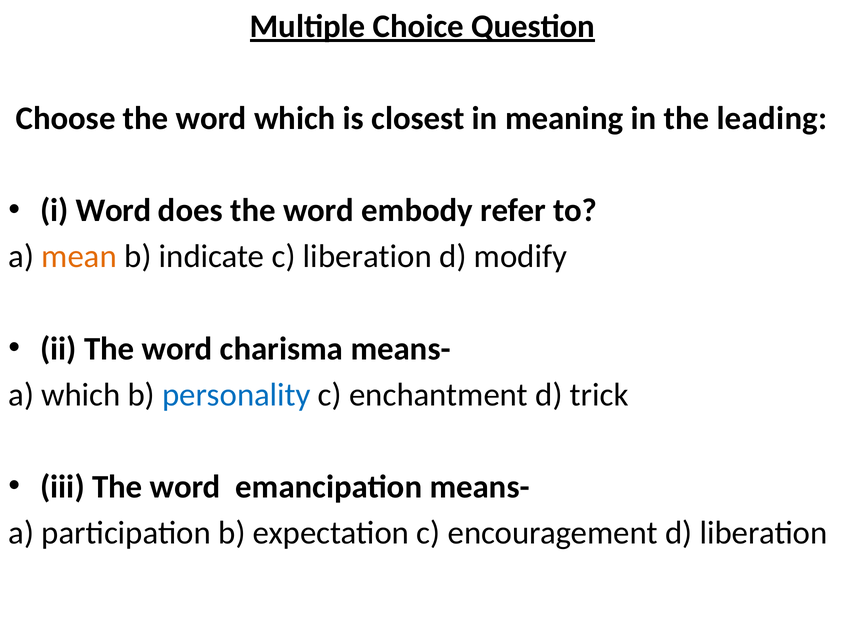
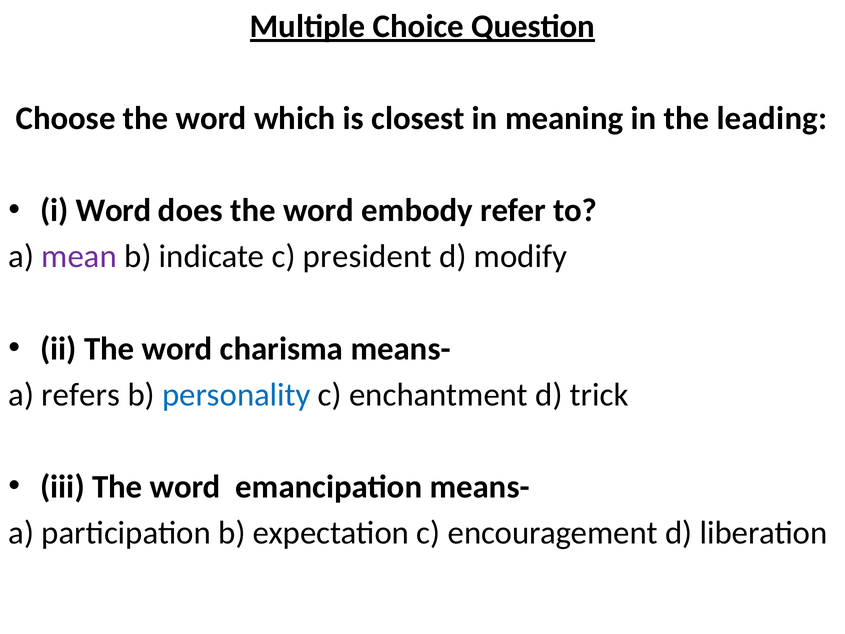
mean colour: orange -> purple (79, 256)
c liberation: liberation -> president (367, 256)
a which: which -> refers (81, 395)
